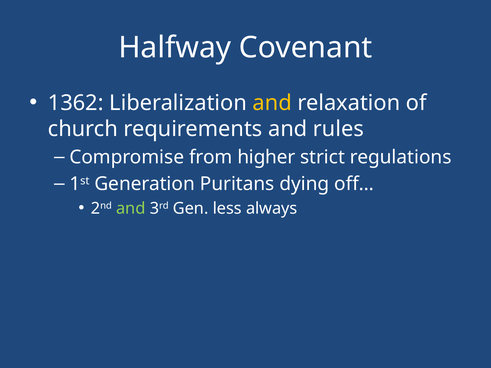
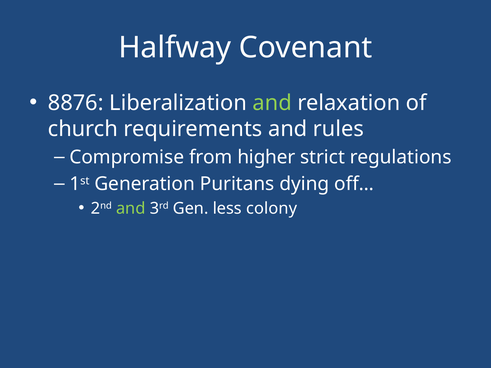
1362: 1362 -> 8876 (76, 103)
and colour: yellow -> light green (272, 103)
always: always -> colony (272, 209)
